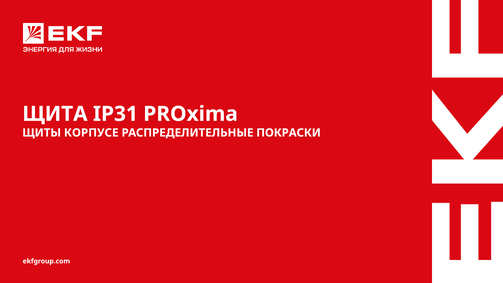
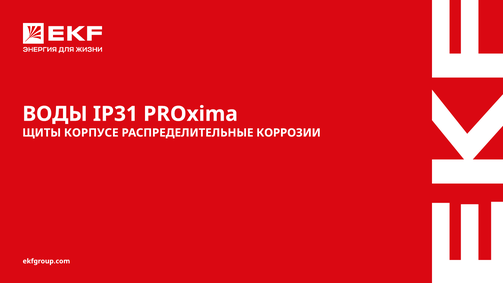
ЩИТА: ЩИТА -> ВОДЫ (55, 114)
ПОКРАСКИ: ПОКРАСКИ -> КОРРОЗИИ (289, 133)
